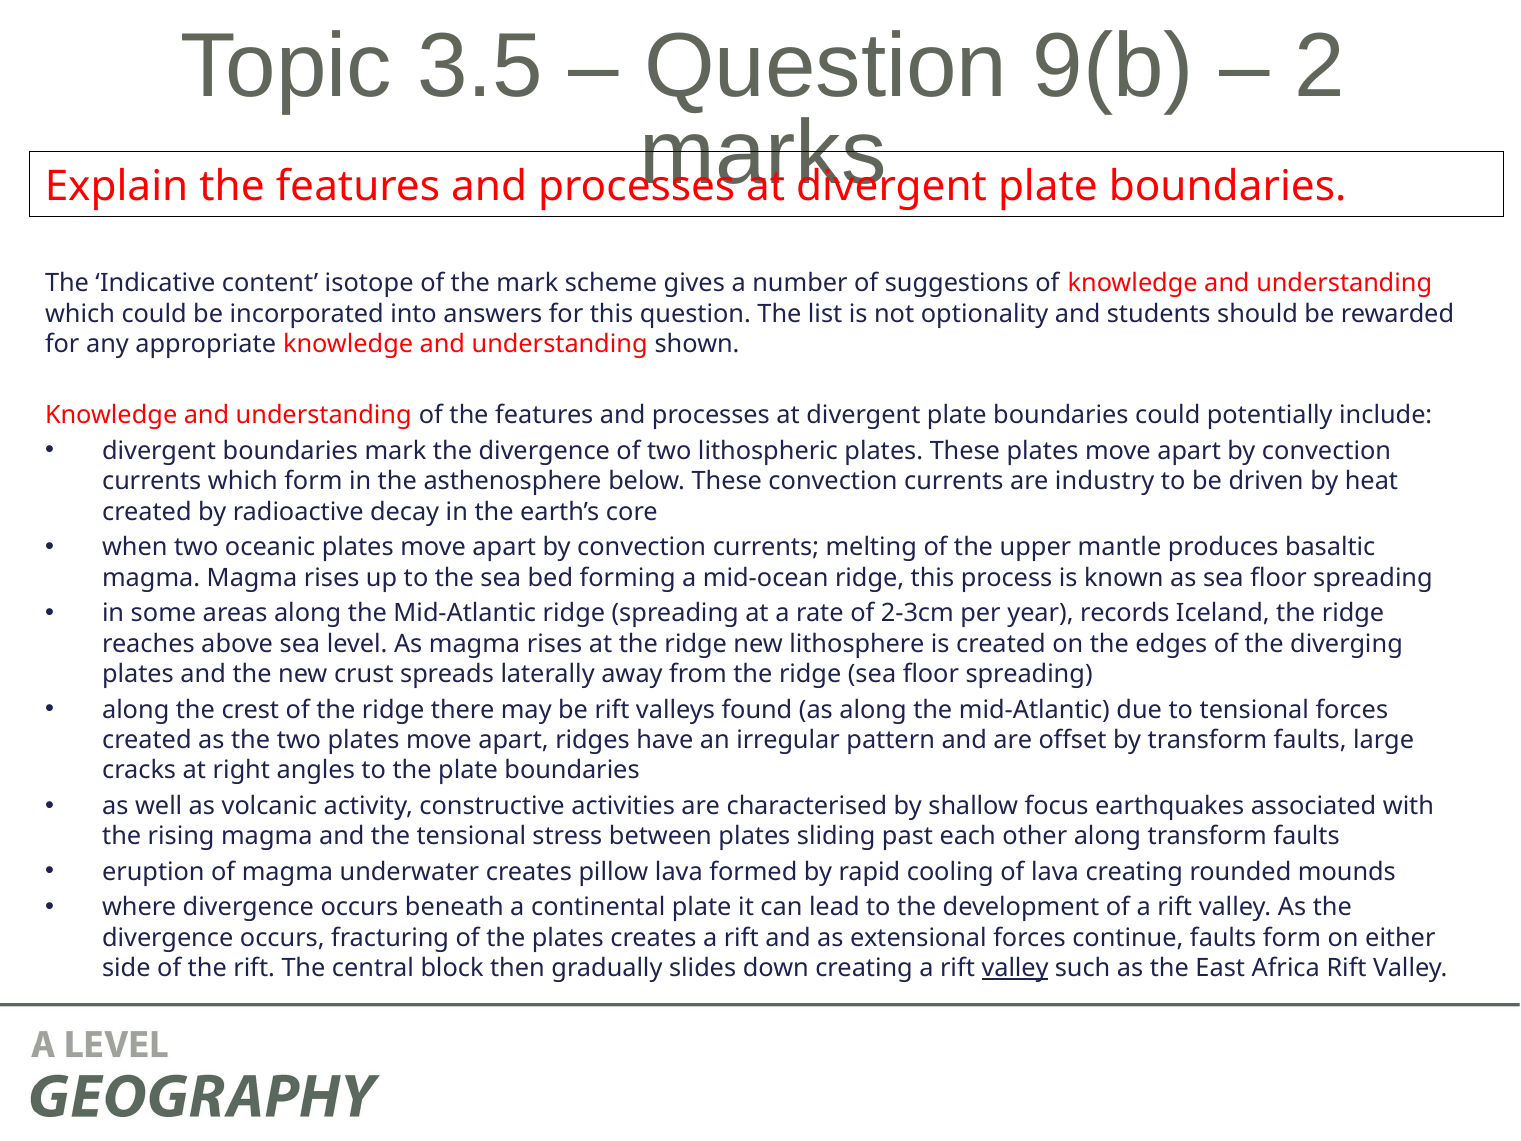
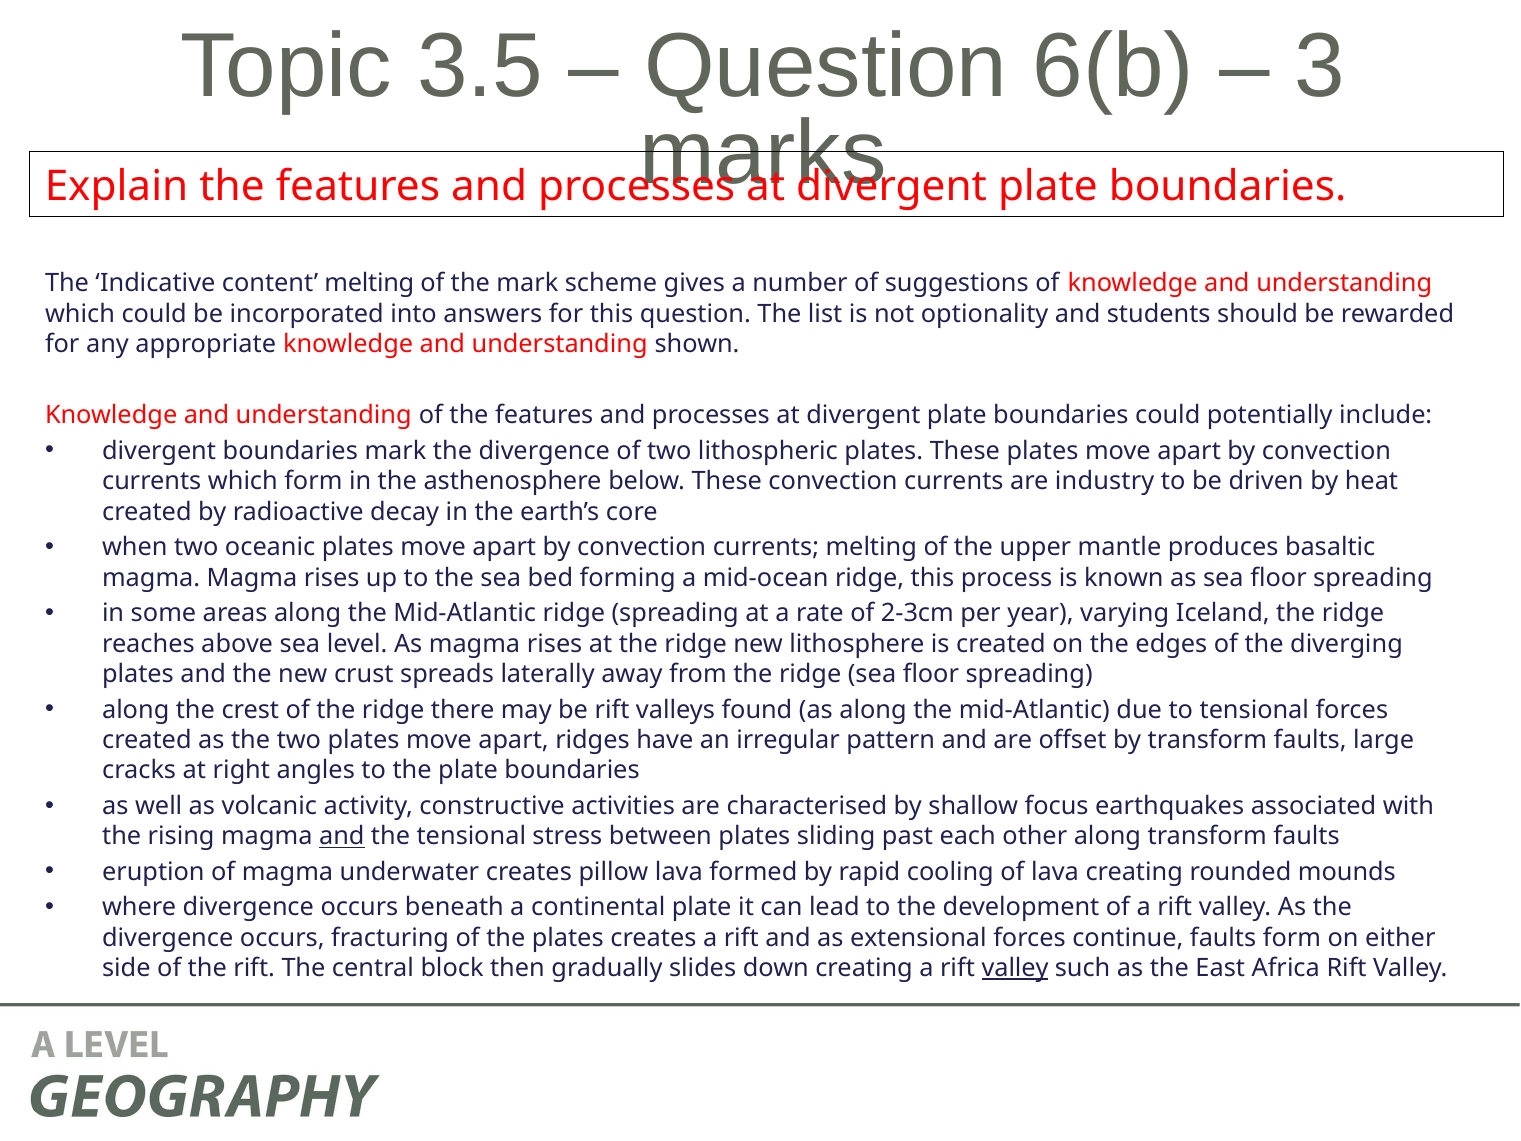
9(b: 9(b -> 6(b (1113, 66)
2: 2 -> 3 (1320, 66)
content isotope: isotope -> melting (369, 284)
records: records -> varying (1125, 613)
and underline: none -> present (342, 836)
